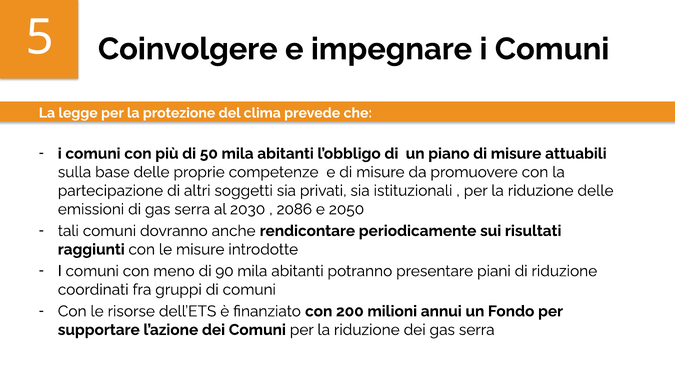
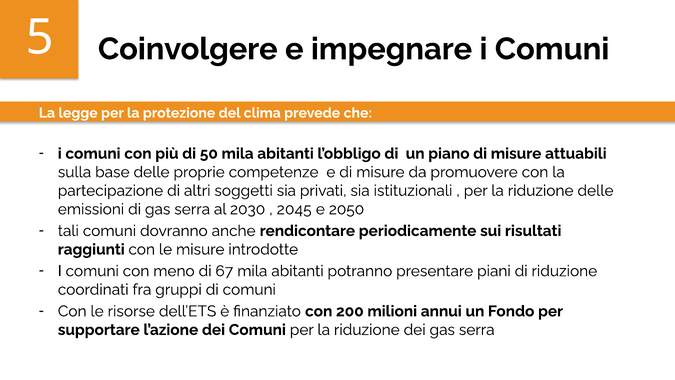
2086: 2086 -> 2045 (294, 209)
90: 90 -> 67 (224, 271)
